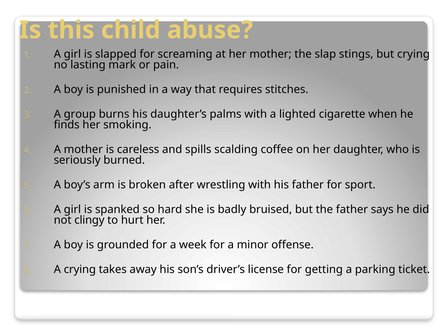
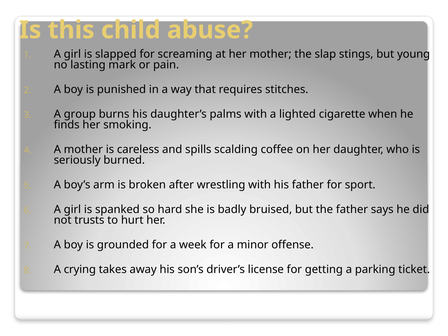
but crying: crying -> young (414, 54)
clingy: clingy -> trusts (89, 220)
